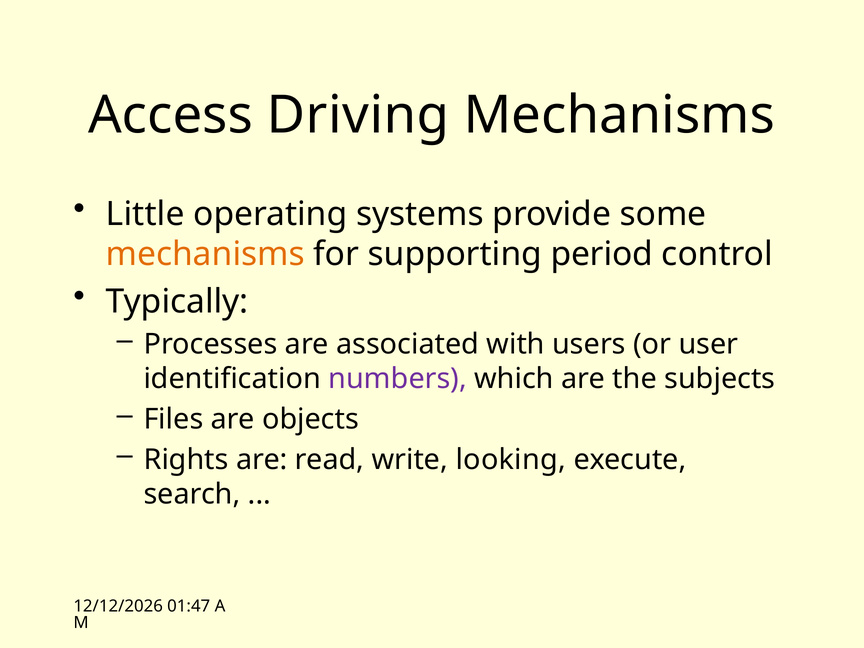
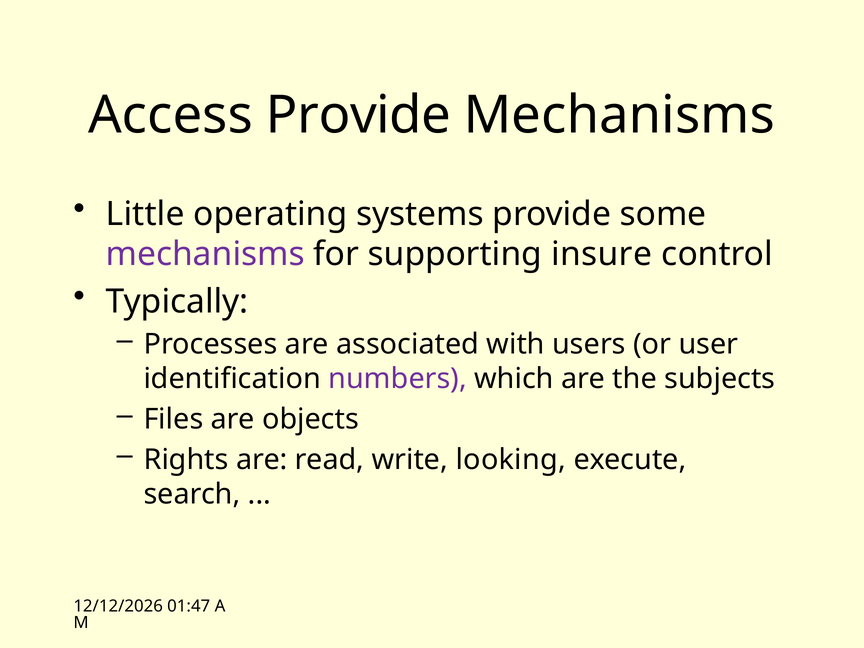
Access Driving: Driving -> Provide (359, 115)
mechanisms colour: orange -> purple (205, 254)
period: period -> insure (602, 254)
